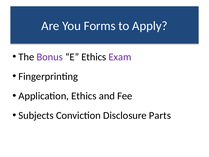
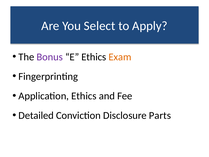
Forms: Forms -> Select (100, 26)
Exam colour: purple -> orange (120, 57)
Subjects: Subjects -> Detailed (36, 115)
